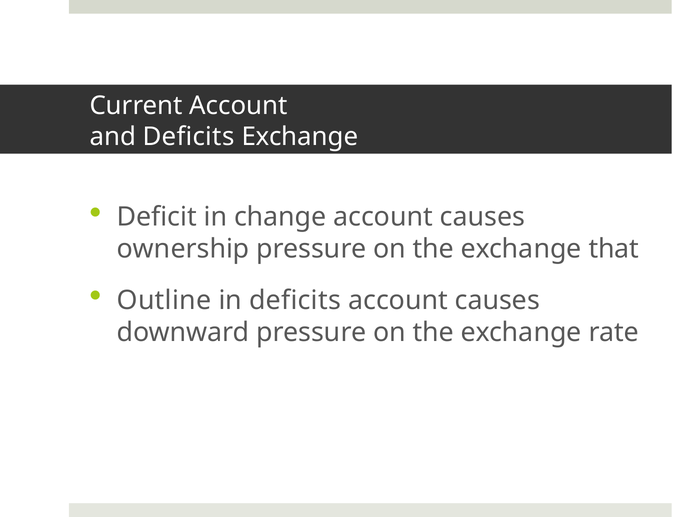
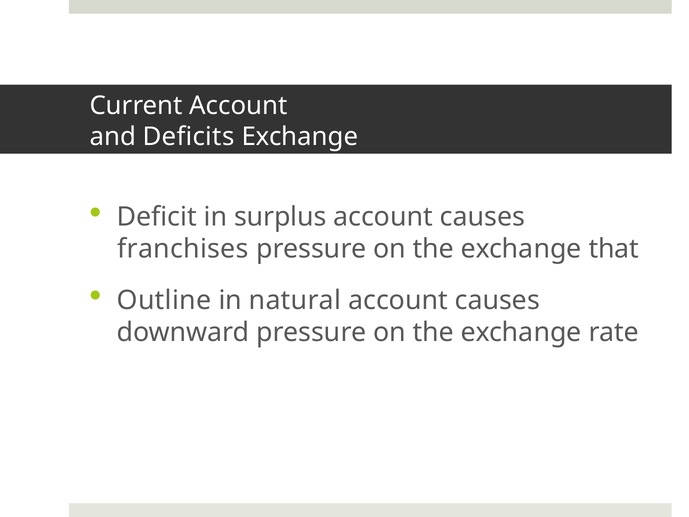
change: change -> surplus (280, 217)
ownership: ownership -> franchises (183, 249)
in deficits: deficits -> natural (295, 300)
